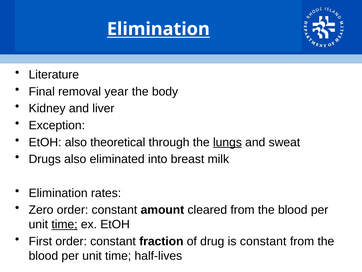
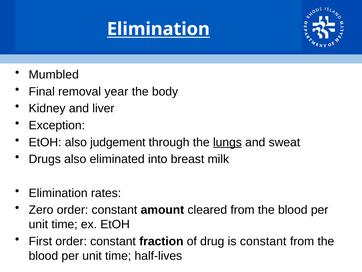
Literature: Literature -> Mumbled (54, 74)
theoretical: theoretical -> judgement (118, 142)
time underline: present -> none (64, 224)
